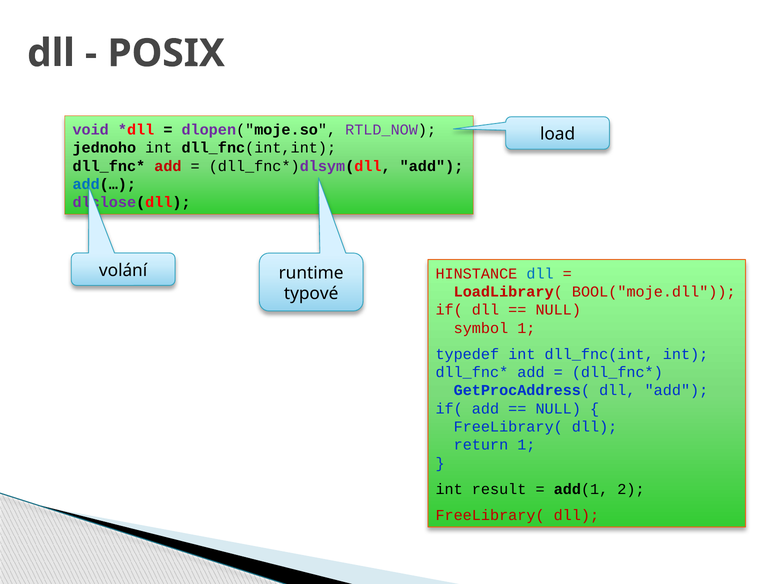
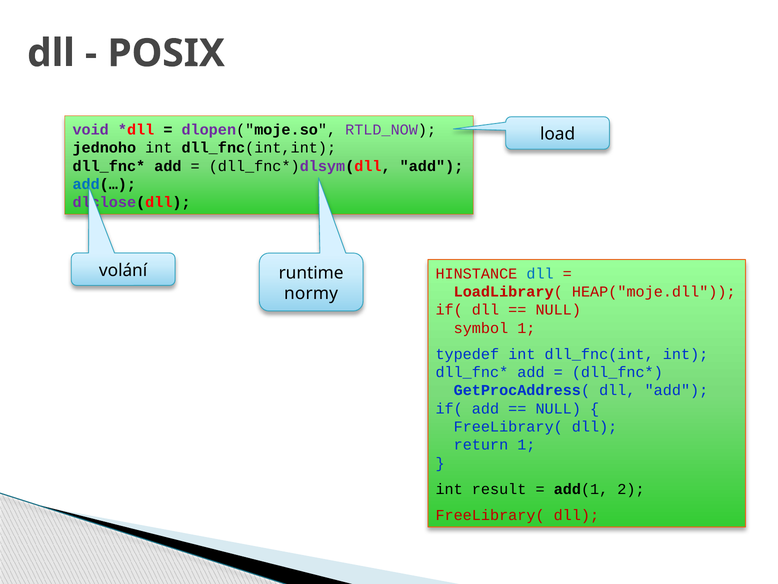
add colour: red -> black (168, 166)
BOOL("moje.dll: BOOL("moje.dll -> HEAP("moje.dll (654, 291)
typové: typové -> normy (311, 293)
